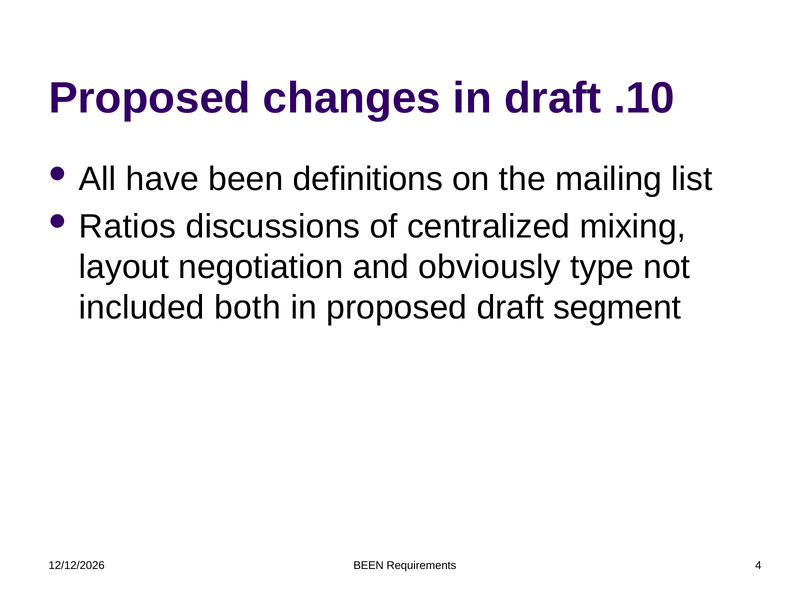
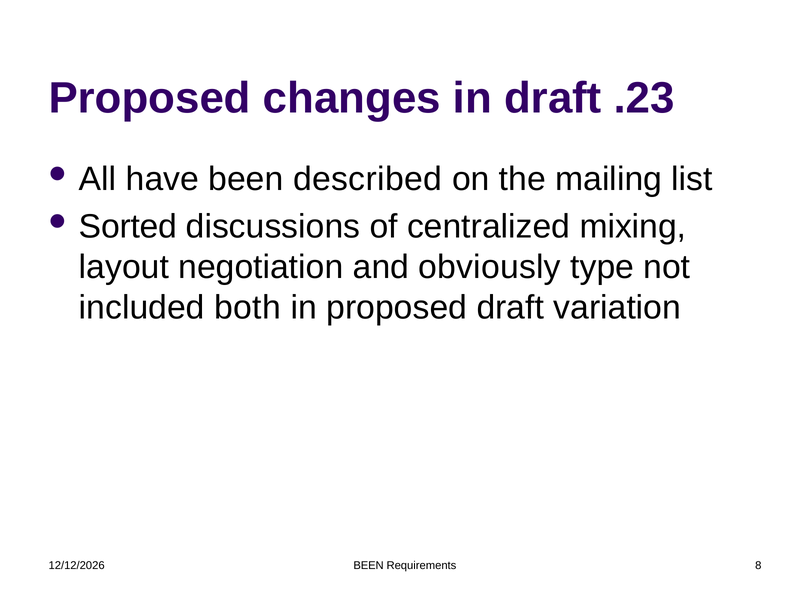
.10: .10 -> .23 (644, 98)
definitions: definitions -> described (368, 179)
Ratios: Ratios -> Sorted (128, 226)
segment: segment -> variation (617, 307)
4: 4 -> 8 (758, 565)
